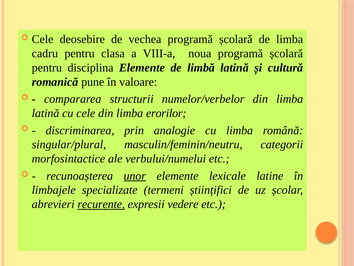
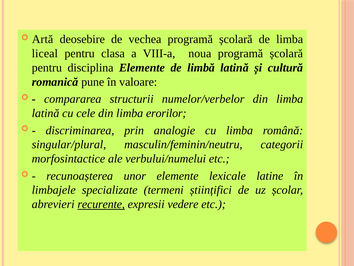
Cele: Cele -> Artă (43, 39)
cadru: cadru -> liceal (45, 53)
unor underline: present -> none (135, 176)
